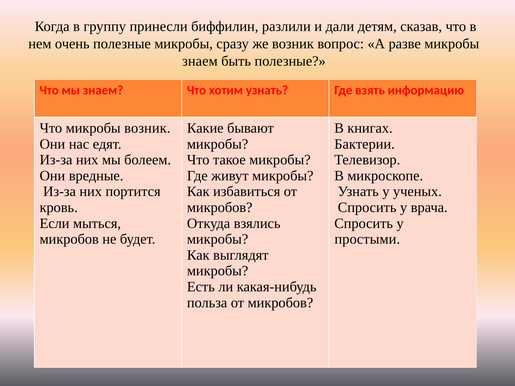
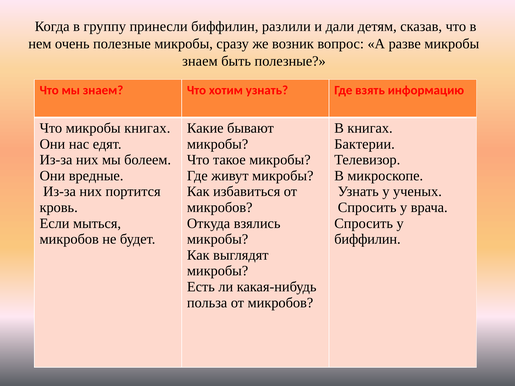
микробы возник: возник -> книгах (147, 128)
простыми: простыми -> биффилин (367, 239)
